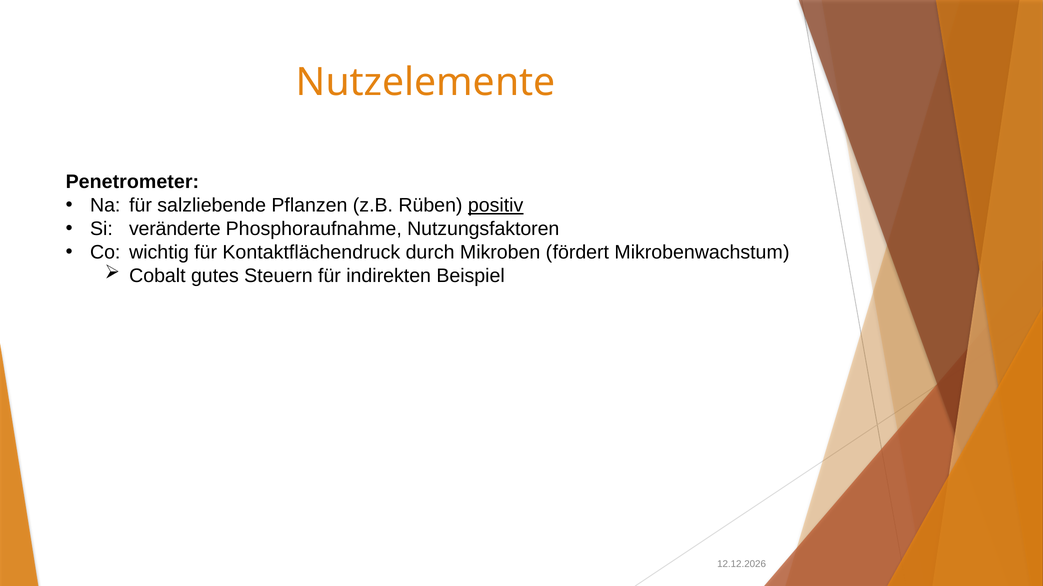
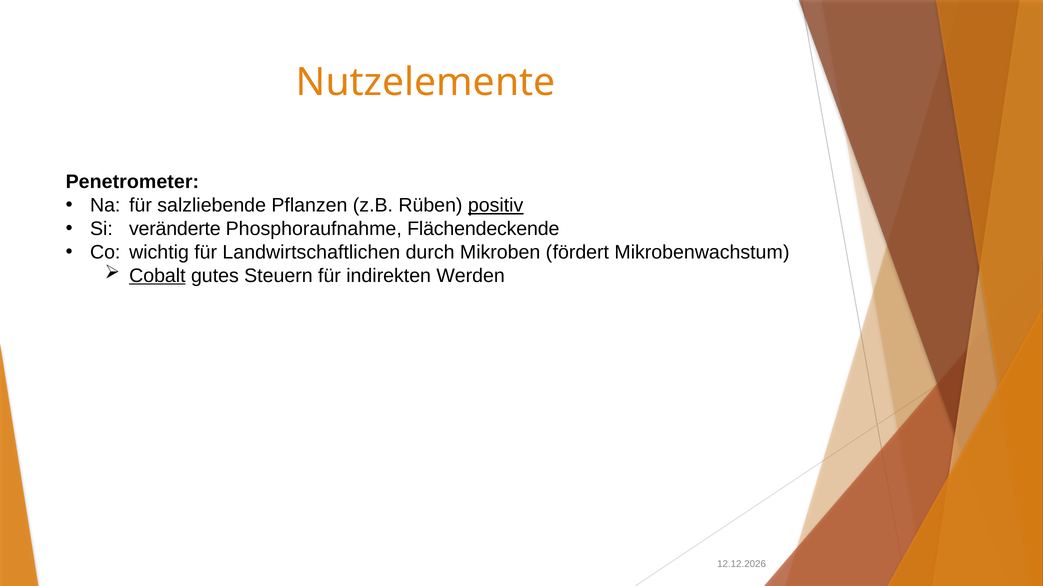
Nutzungsfaktoren: Nutzungsfaktoren -> Flächendeckende (483, 229)
Kontaktflächendruck: Kontaktflächendruck -> Landwirtschaftlichen (311, 252)
Cobalt underline: none -> present (157, 276)
Beispiel: Beispiel -> Werden (471, 276)
